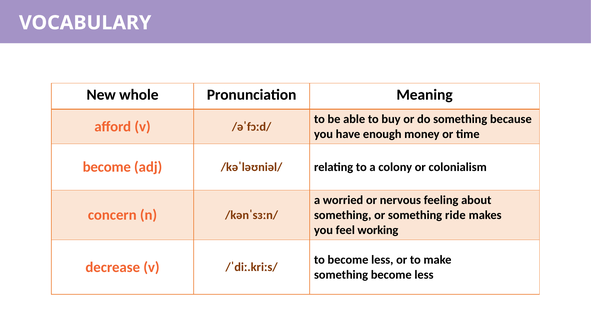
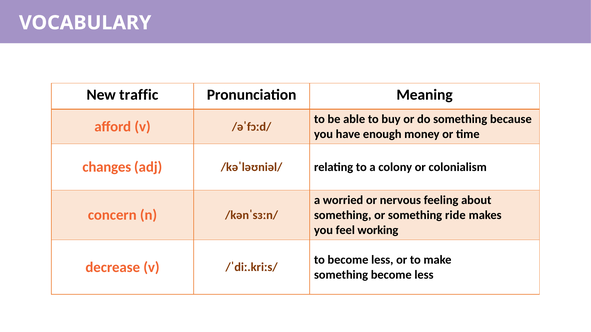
whole: whole -> traffic (139, 95)
become: become -> changes (107, 167)
